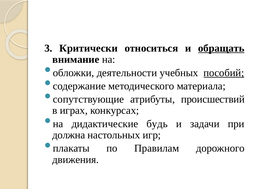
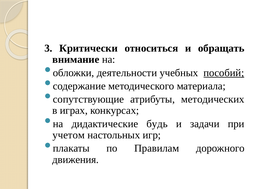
обращать underline: present -> none (221, 48)
происшествий: происшествий -> методических (213, 100)
должна: должна -> учетом (69, 136)
